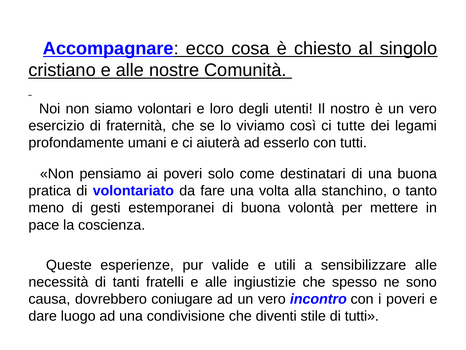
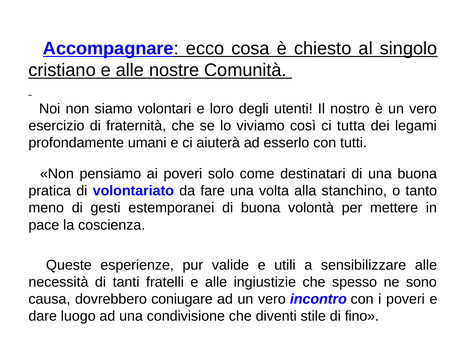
tutte: tutte -> tutta (351, 126)
di tutti: tutti -> fino (362, 316)
